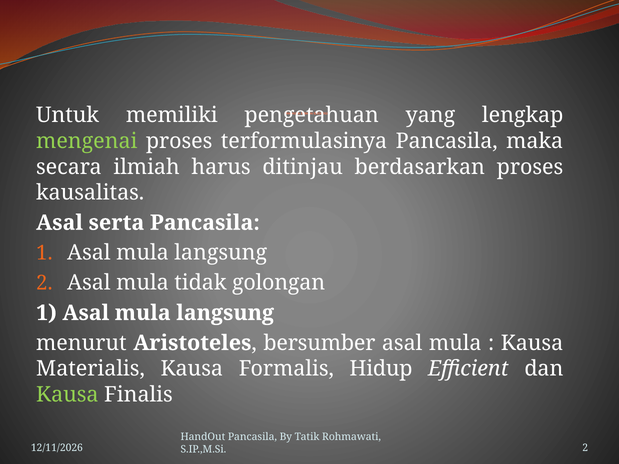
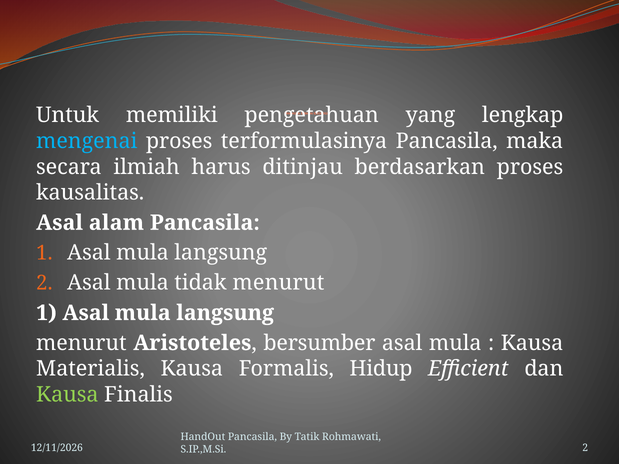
mengenai colour: light green -> light blue (87, 141)
serta: serta -> alam (116, 223)
tidak golongan: golongan -> menurut (278, 283)
